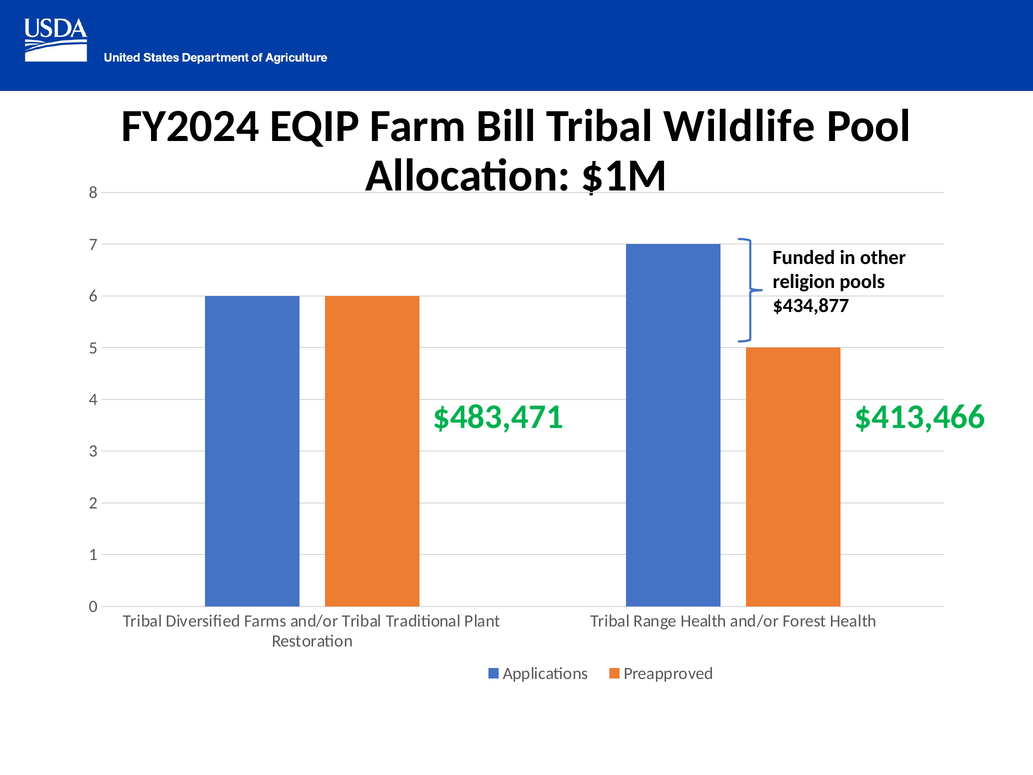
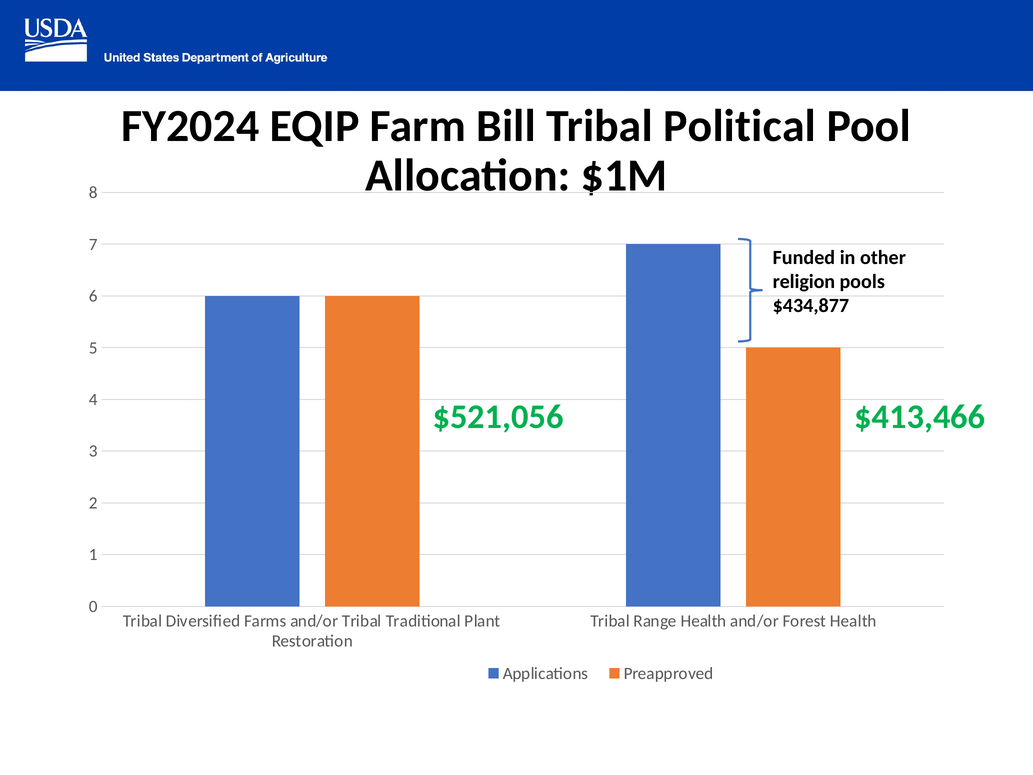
Wildlife: Wildlife -> Political (740, 126)
$483,471: $483,471 -> $521,056 (498, 417)
